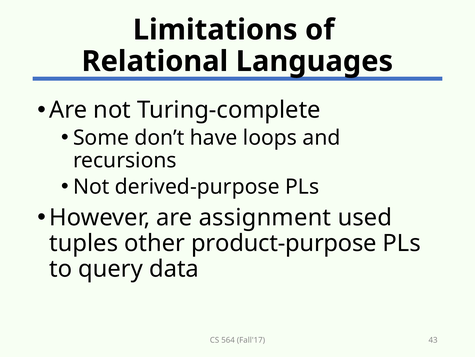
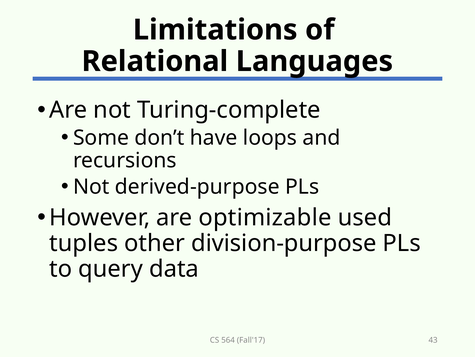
assignment: assignment -> optimizable (265, 217)
product-purpose: product-purpose -> division-purpose (284, 243)
